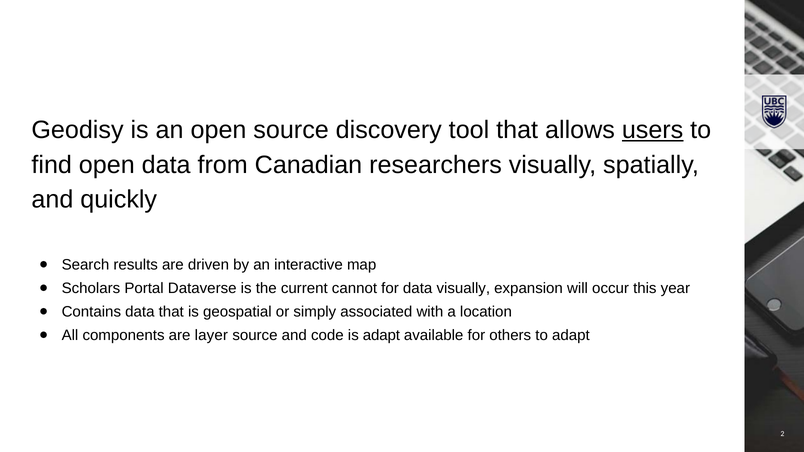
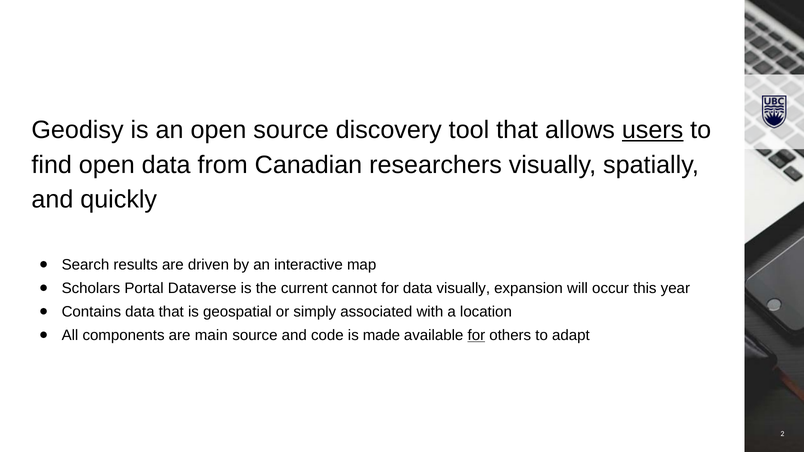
layer: layer -> main (211, 335)
is adapt: adapt -> made (381, 335)
for underline: none -> present (476, 335)
